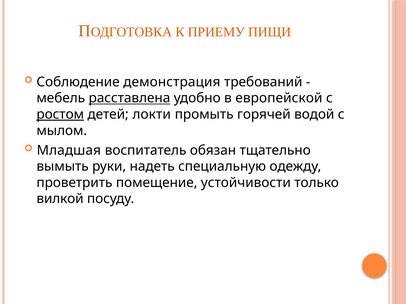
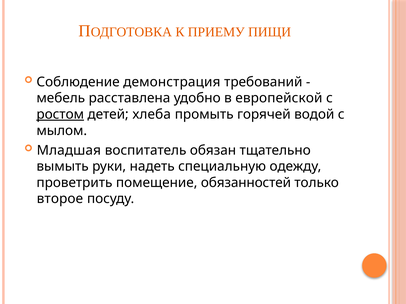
расставлена underline: present -> none (129, 98)
локти: локти -> хлеба (152, 115)
устойчивости: устойчивости -> обязанностей (246, 183)
вилкой: вилкой -> второе (60, 199)
